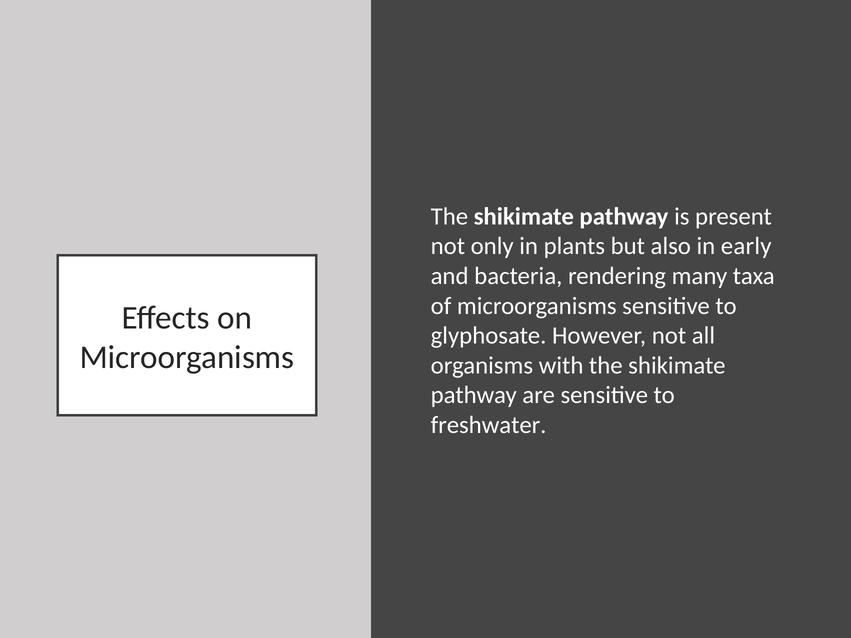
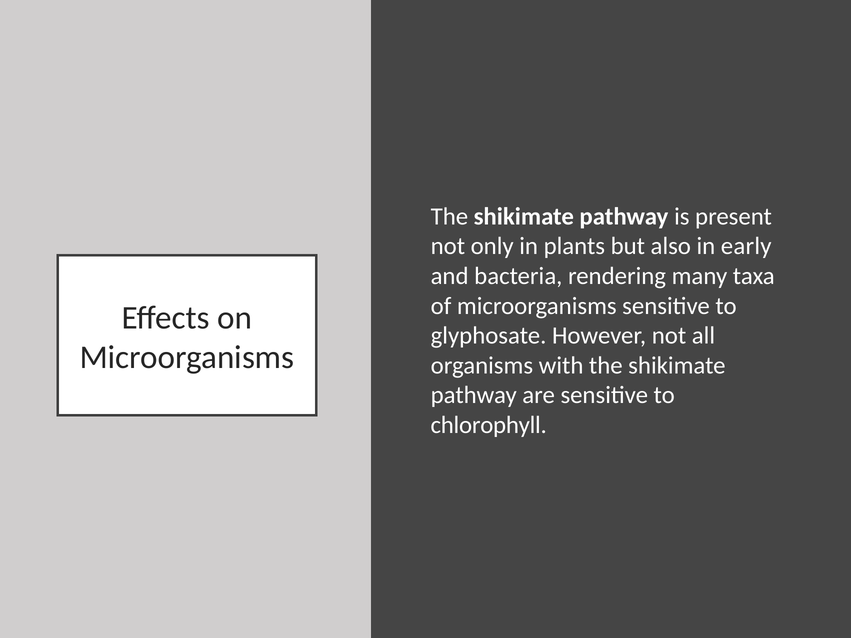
freshwater: freshwater -> chlorophyll (489, 425)
